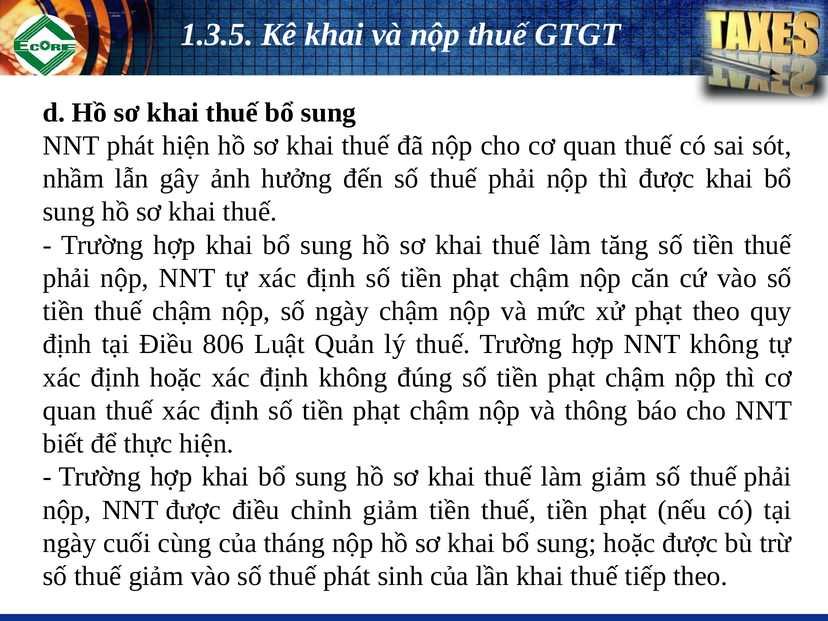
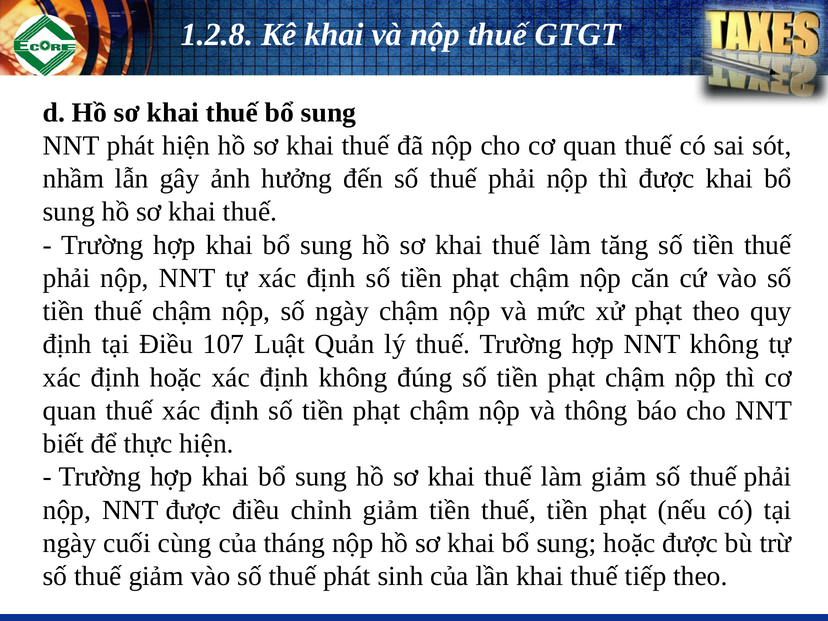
1.3.5: 1.3.5 -> 1.2.8 (217, 35)
806: 806 -> 107 (224, 344)
